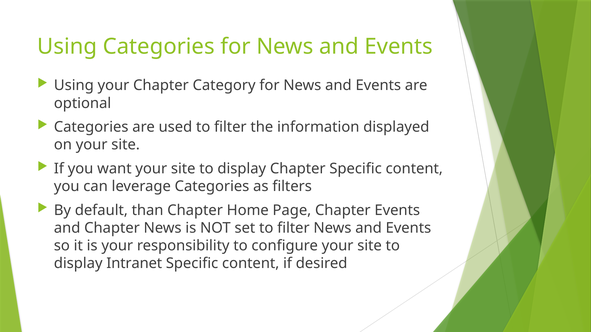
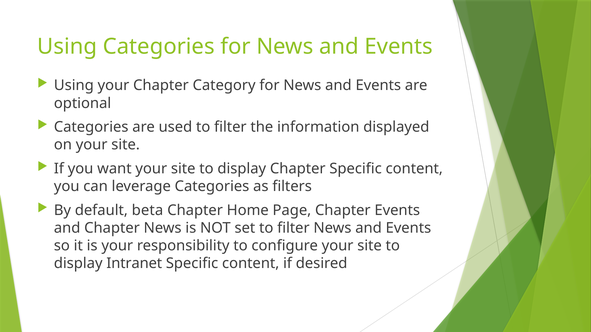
than: than -> beta (147, 210)
